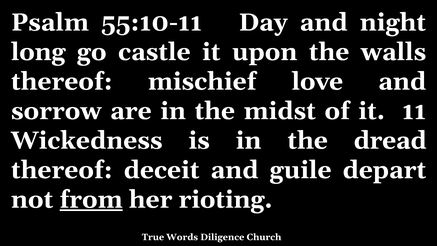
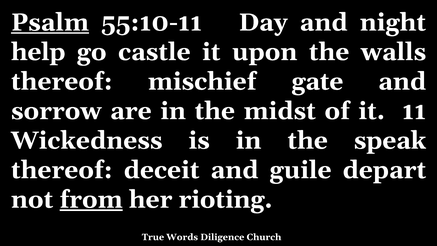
Psalm underline: none -> present (50, 22)
long: long -> help (38, 52)
love: love -> gate (317, 81)
dread: dread -> speak (390, 140)
